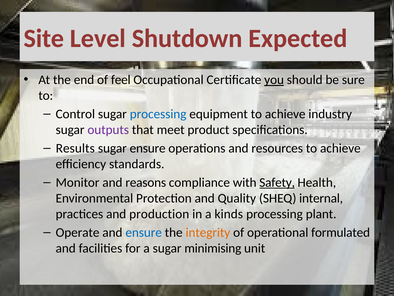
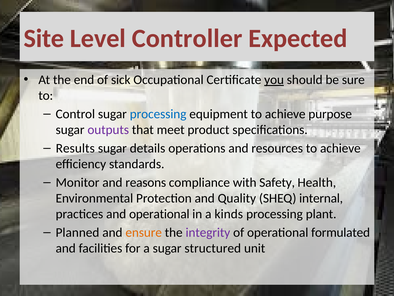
Shutdown: Shutdown -> Controller (187, 38)
feel: feel -> sick (121, 80)
industry: industry -> purpose (330, 114)
sugar ensure: ensure -> details (148, 148)
Safety underline: present -> none (277, 182)
and production: production -> operational (159, 214)
Operate: Operate -> Planned (77, 232)
ensure colour: blue -> orange (144, 232)
integrity colour: orange -> purple (208, 232)
minimising: minimising -> structured (213, 248)
